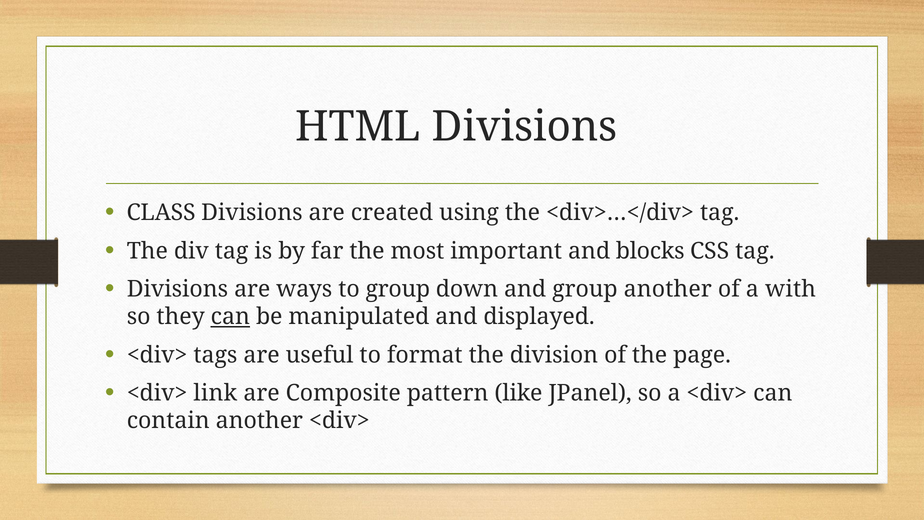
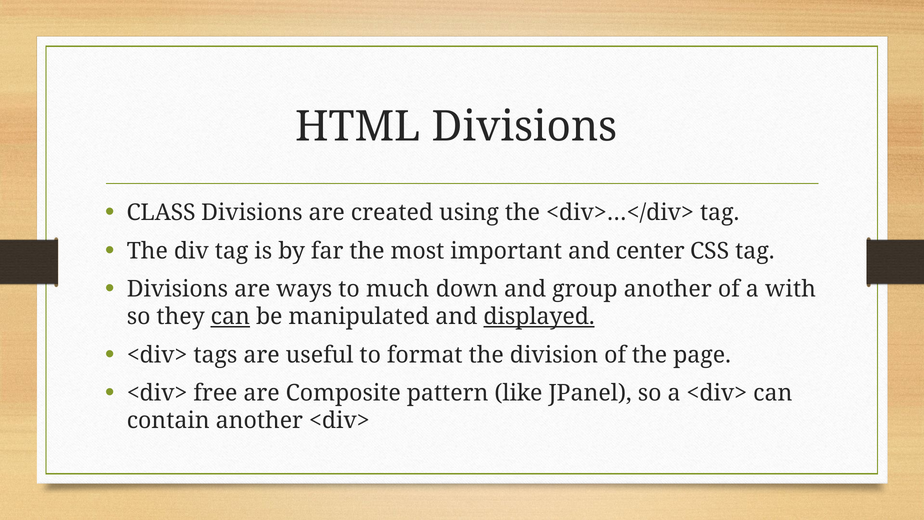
blocks: blocks -> center (650, 251)
to group: group -> much (398, 289)
displayed underline: none -> present (539, 317)
link: link -> free (215, 393)
